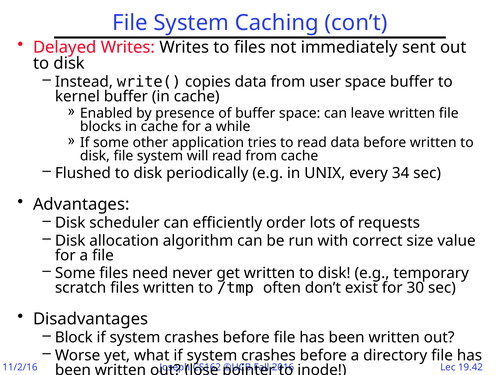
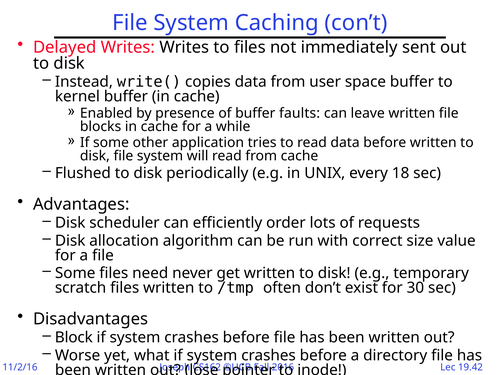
buffer space: space -> faults (300, 113)
34: 34 -> 18 (401, 173)
